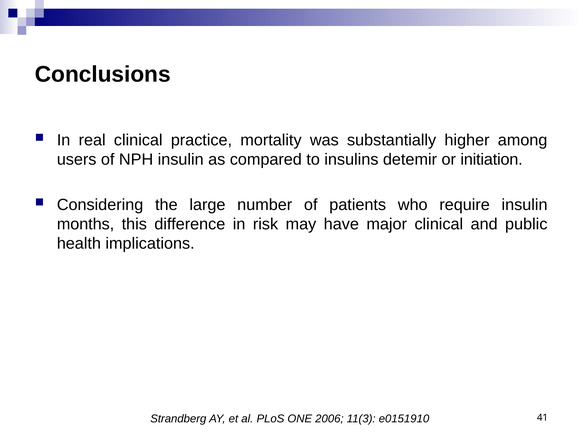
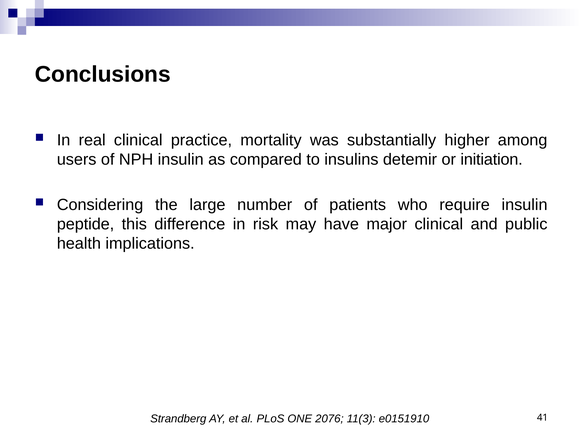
months: months -> peptide (86, 224)
2006: 2006 -> 2076 (329, 419)
